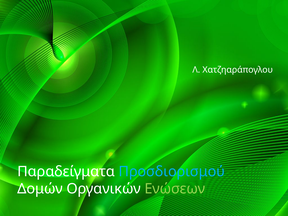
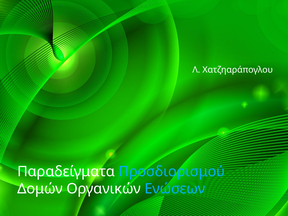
Ενώσεων colour: light green -> light blue (175, 189)
